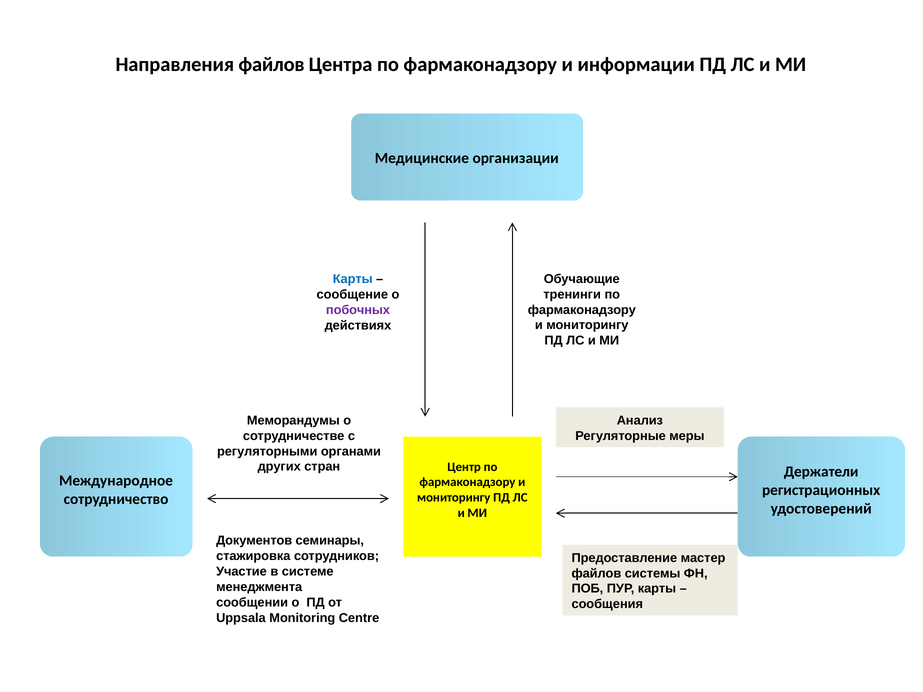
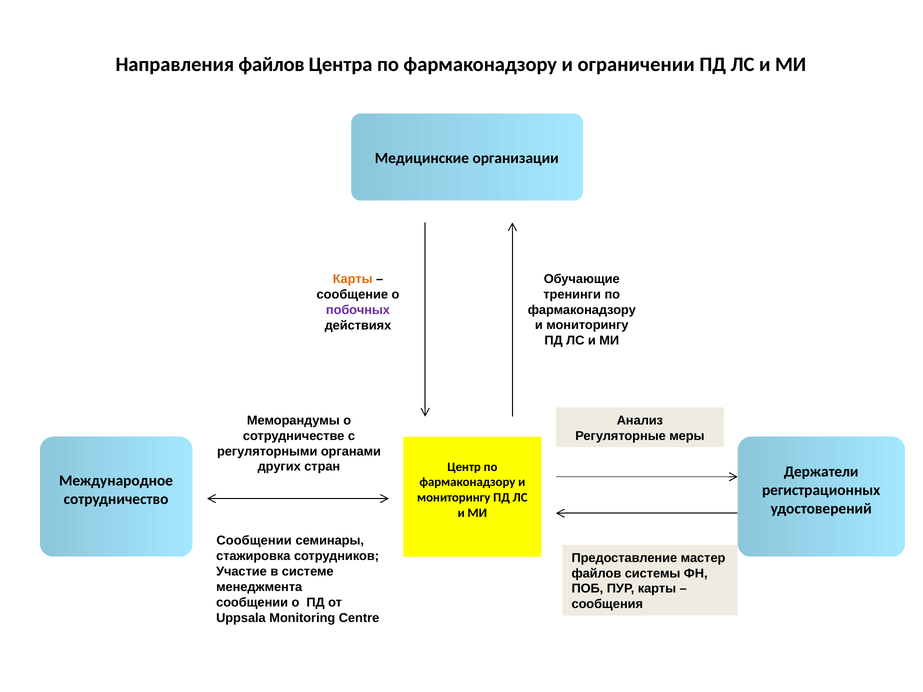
информации: информации -> ограничении (636, 65)
Карты colour: blue -> orange (353, 279)
Документов: Документов -> Сообщении (254, 541)
